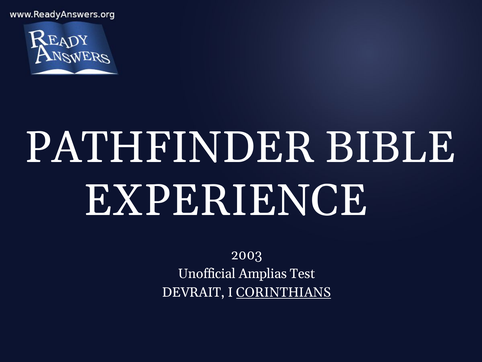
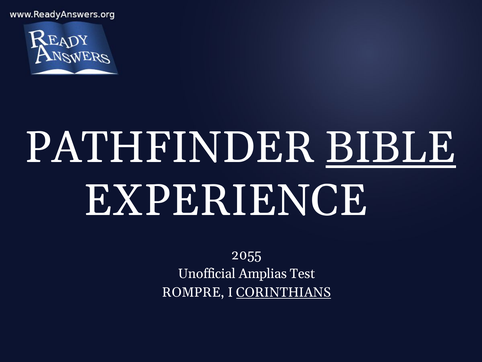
BIBLE underline: none -> present (391, 147)
2003: 2003 -> 2055 (247, 255)
DEVRAIT: DEVRAIT -> ROMPRE (193, 292)
